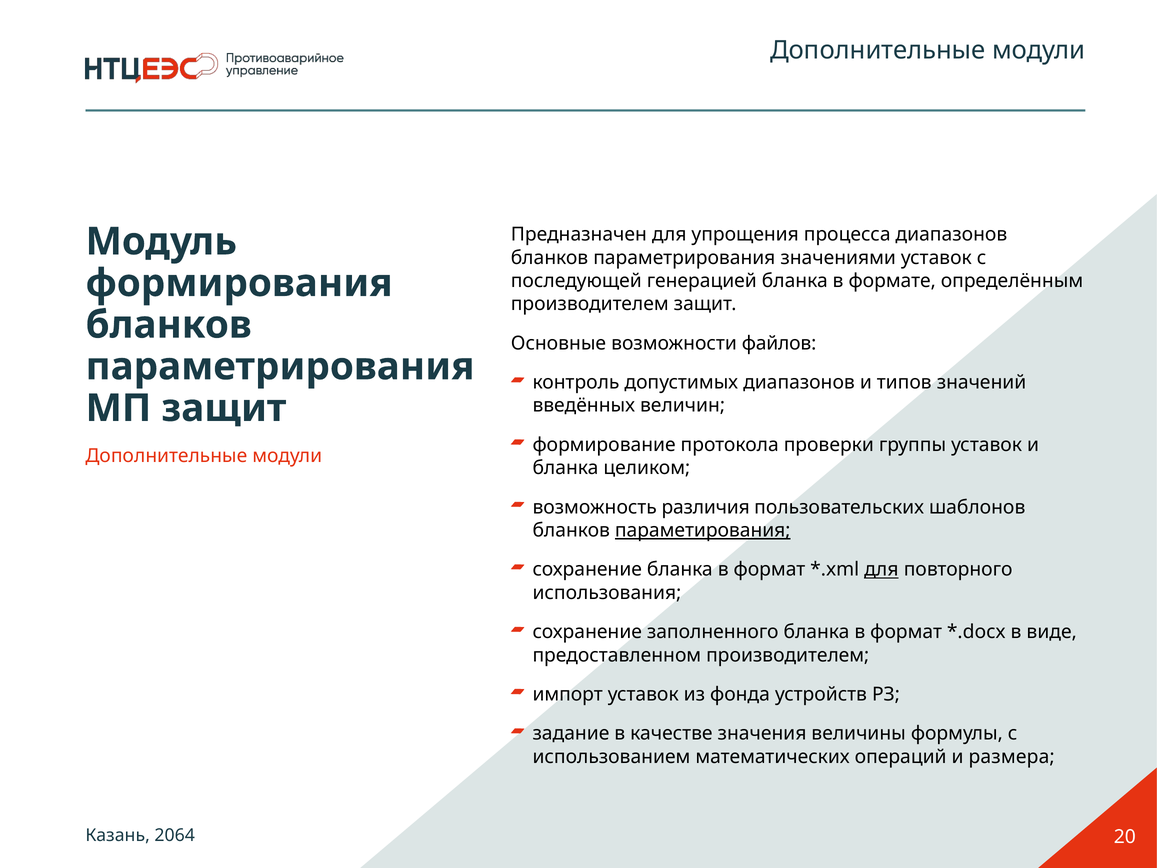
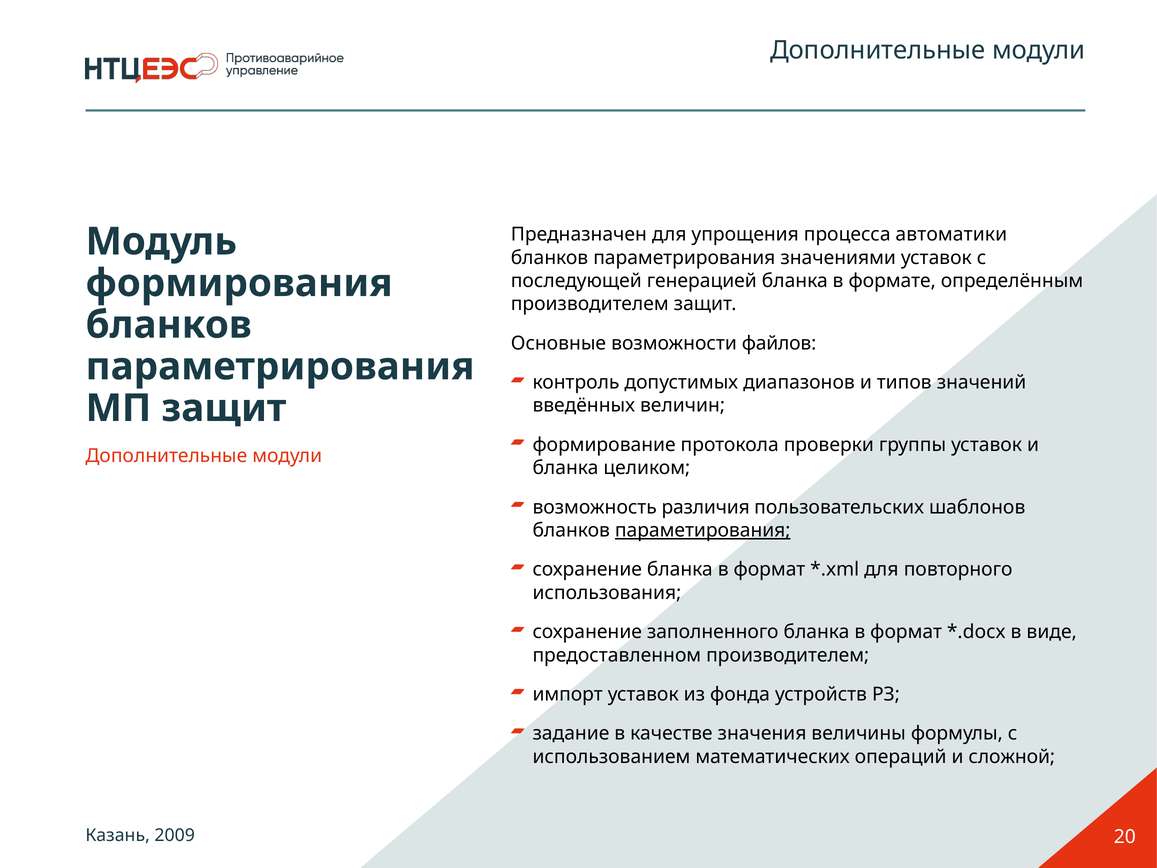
процесса диапазонов: диапазонов -> автоматики (951, 235)
для underline: present -> none (881, 569)
размера: размера -> сложной (1012, 757)
2064: 2064 -> 2009 (175, 835)
